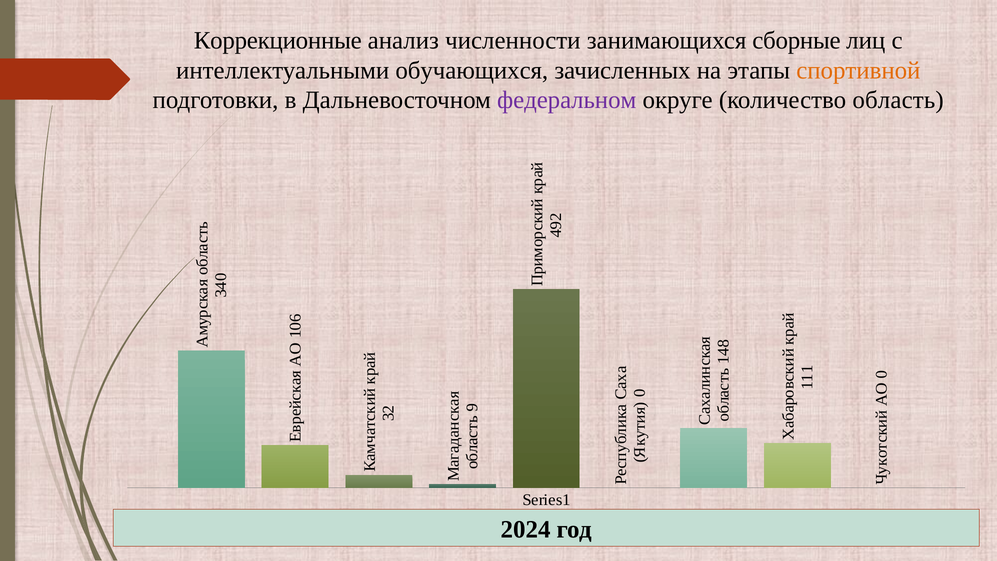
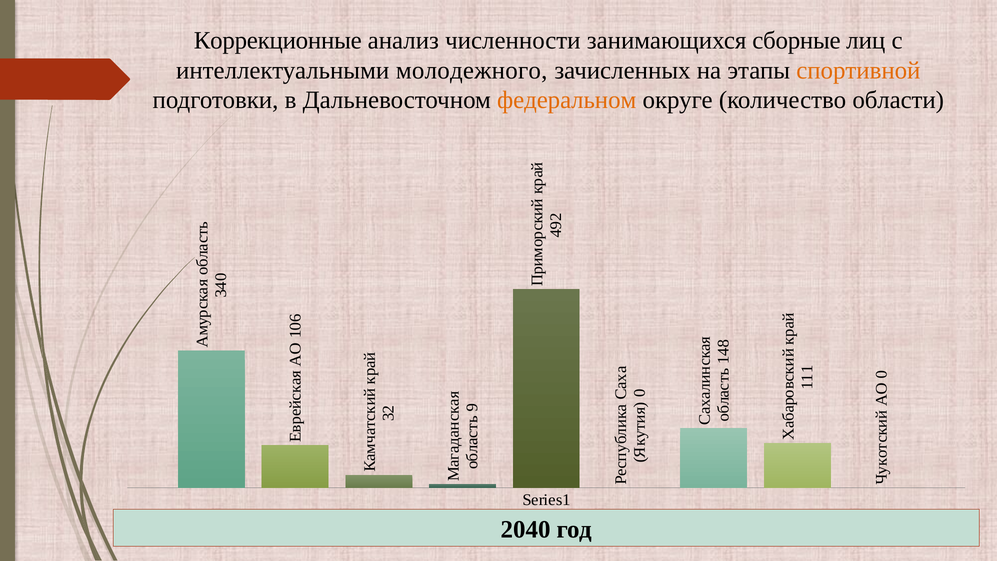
обучающихся: обучающихся -> молодежного (472, 70)
федеральном colour: purple -> orange (567, 100)
область: область -> области (898, 100)
2024: 2024 -> 2040 (526, 529)
